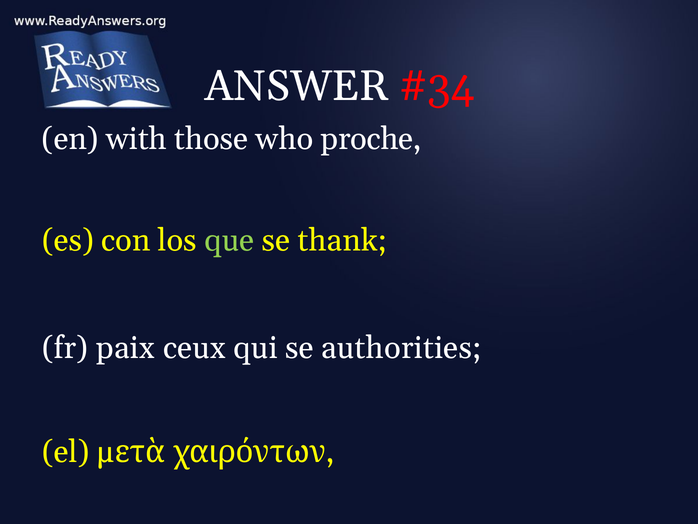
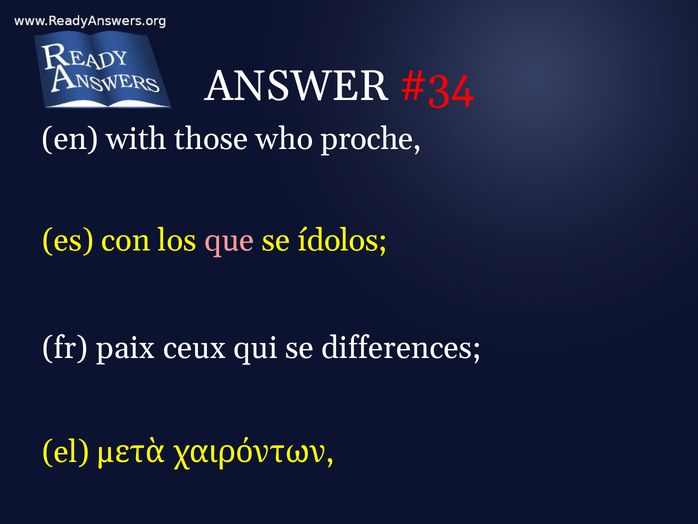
que colour: light green -> pink (229, 240)
thank: thank -> ídolos (343, 240)
authorities: authorities -> differences (401, 348)
